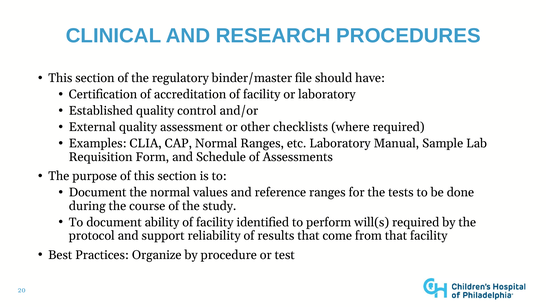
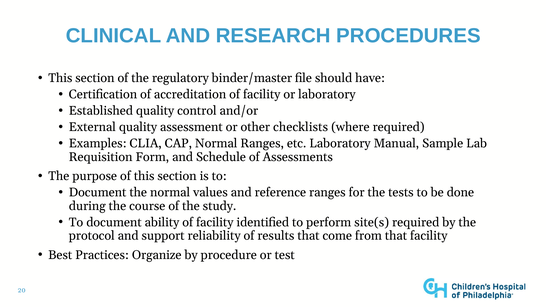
will(s: will(s -> site(s (372, 222)
